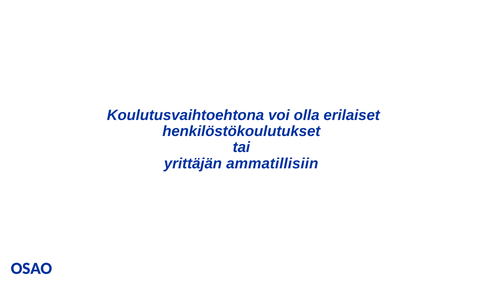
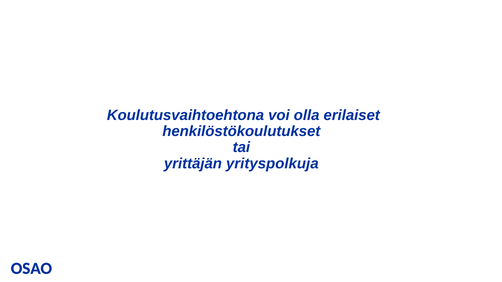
ammatillisiin: ammatillisiin -> yrityspolkuja (272, 164)
